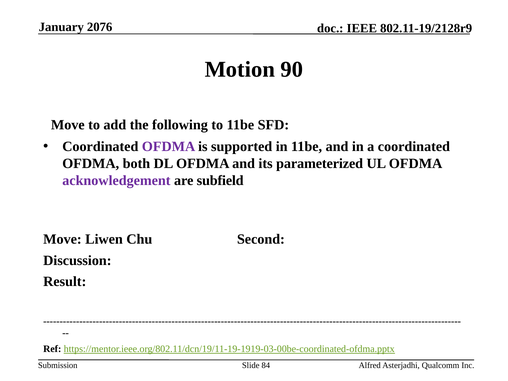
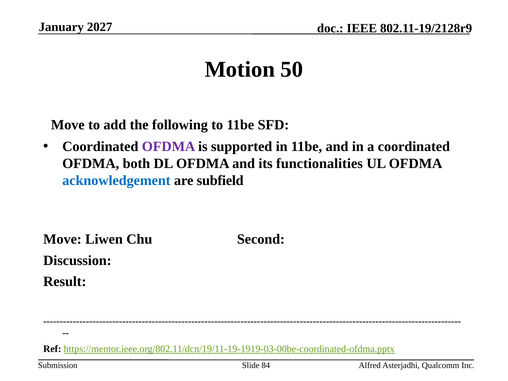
2076: 2076 -> 2027 (100, 27)
90: 90 -> 50 (292, 69)
parameterized: parameterized -> functionalities (320, 164)
acknowledgement colour: purple -> blue (116, 181)
